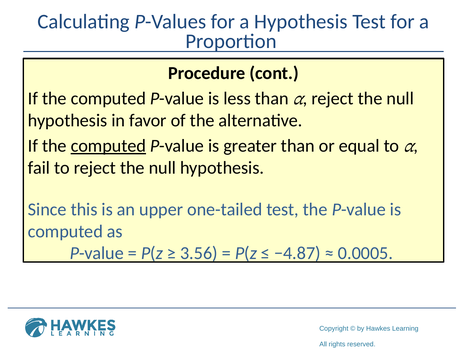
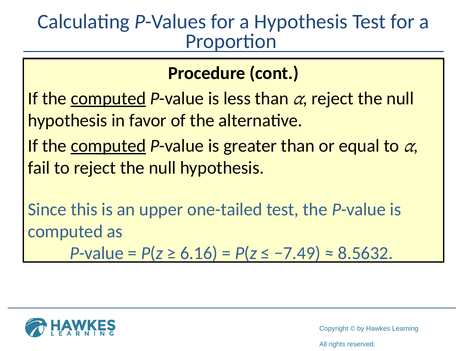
computed underline: none -> present (108, 98)
3.56: 3.56 -> 6.16 (199, 253)
−4.87: −4.87 -> −7.49 (297, 253)
0.0005: 0.0005 -> 8.5632 (366, 253)
